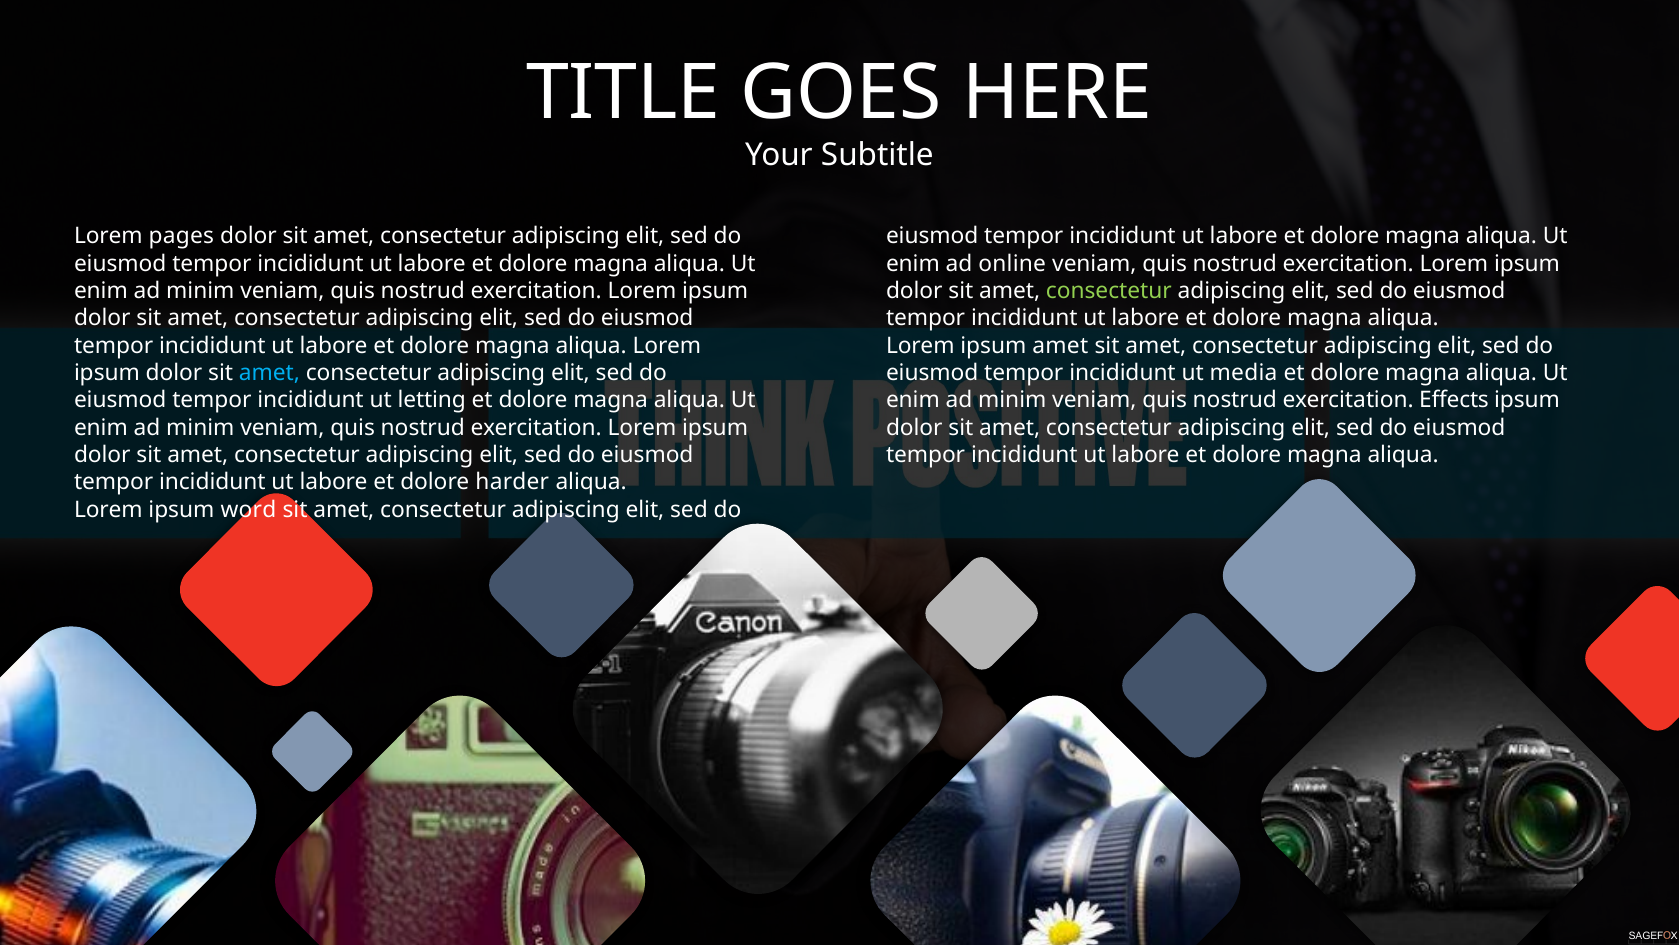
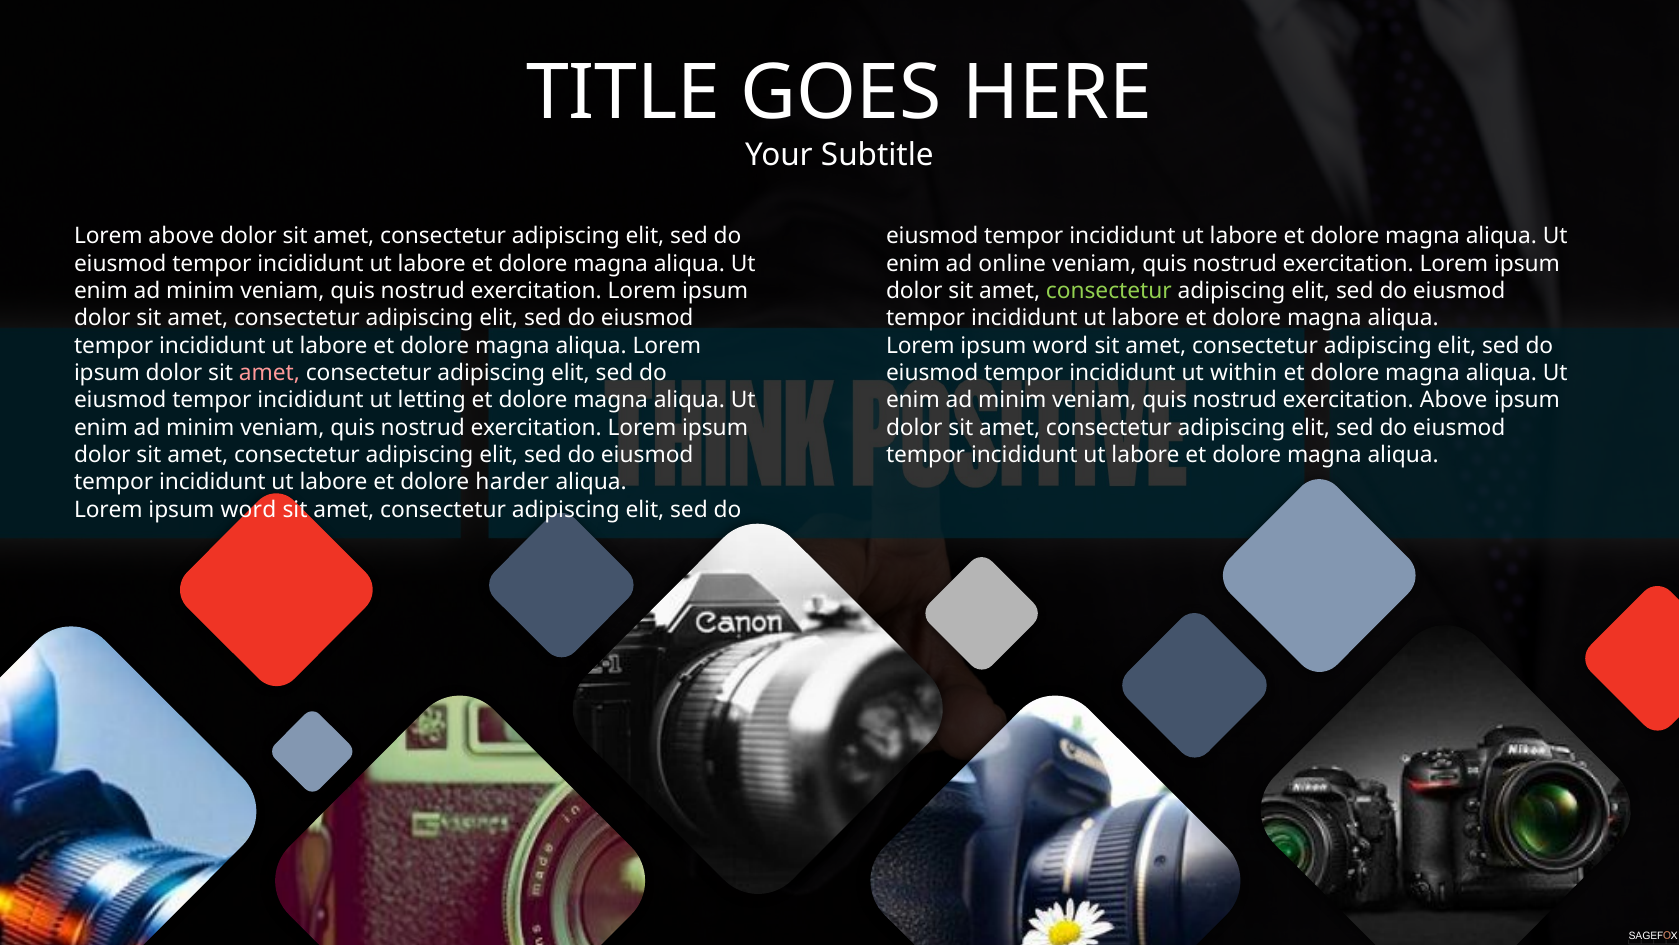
Lorem pages: pages -> above (181, 236)
amet: amet -> word (1060, 345)
amet colour: light blue -> pink (269, 373)
media: media -> within (1244, 373)
exercitation Effects: Effects -> Above (1454, 400)
